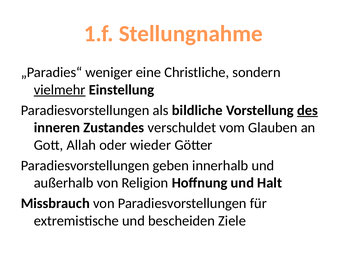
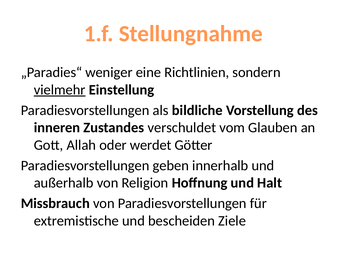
Christliche: Christliche -> Richtlinien (197, 72)
des underline: present -> none (307, 110)
wieder: wieder -> werdet (151, 145)
